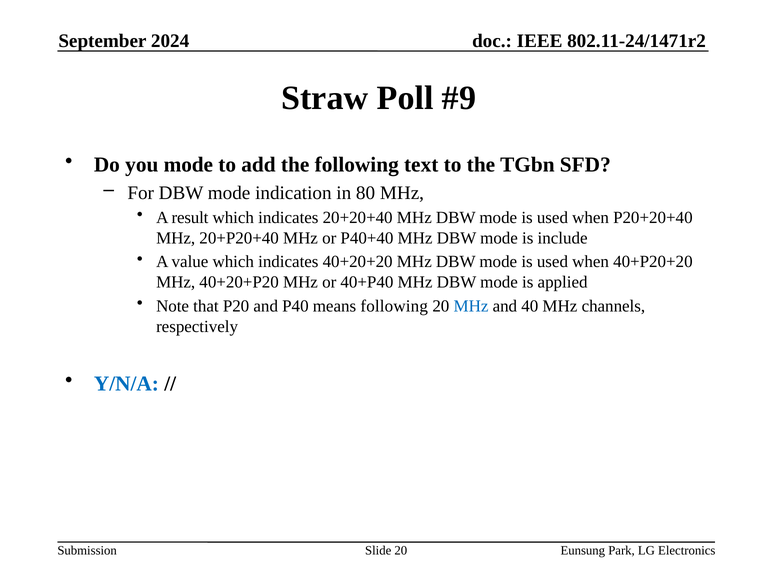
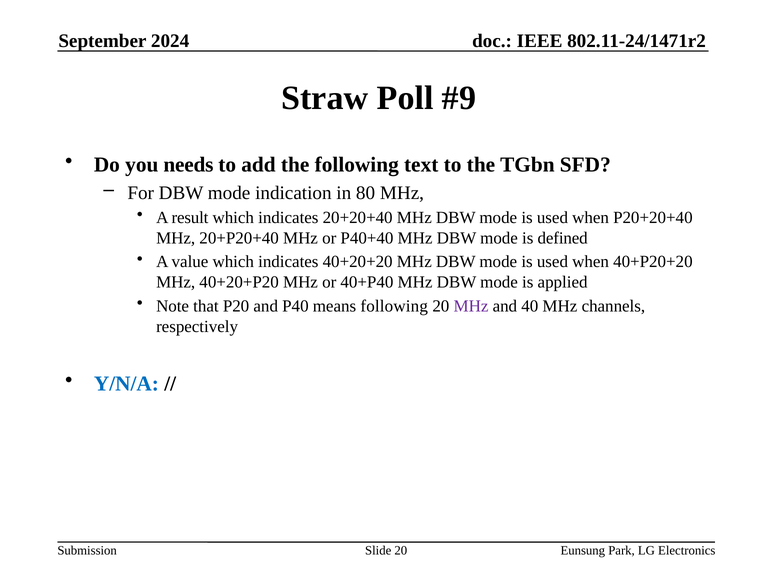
you mode: mode -> needs (188, 165)
include: include -> defined (563, 238)
MHz colour: blue -> purple (471, 306)
